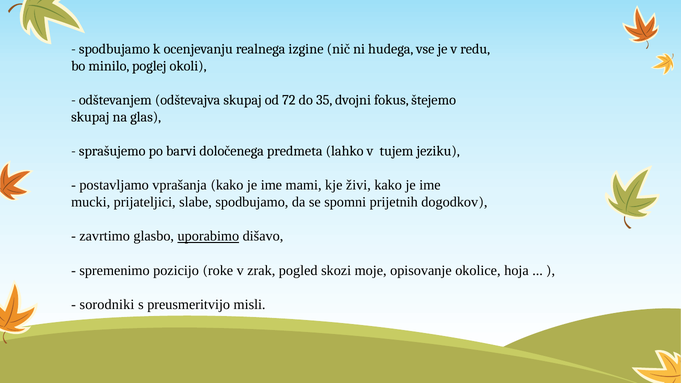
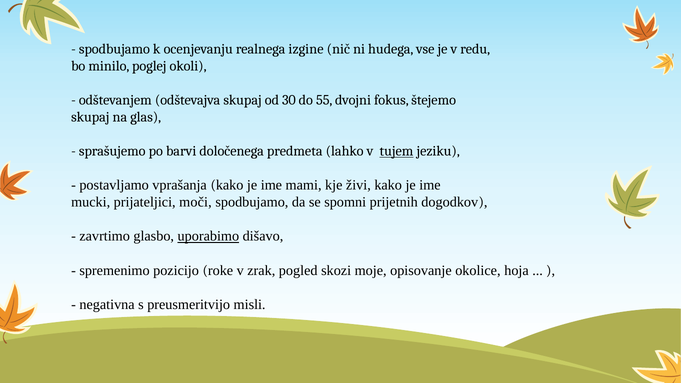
72: 72 -> 30 (289, 100)
35: 35 -> 55 (324, 100)
tujem underline: none -> present (397, 151)
slabe: slabe -> moči (195, 202)
sorodniki: sorodniki -> negativna (107, 304)
